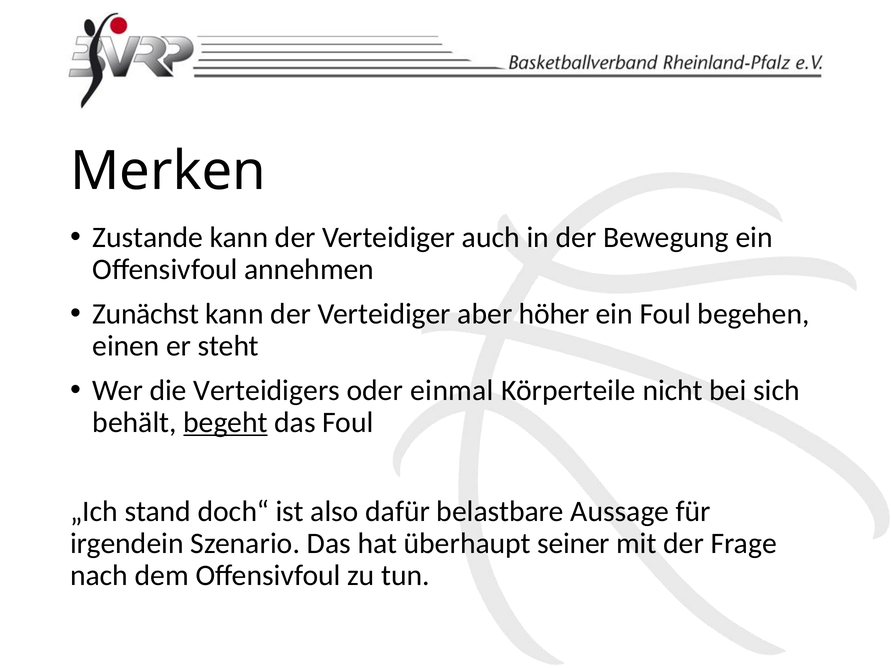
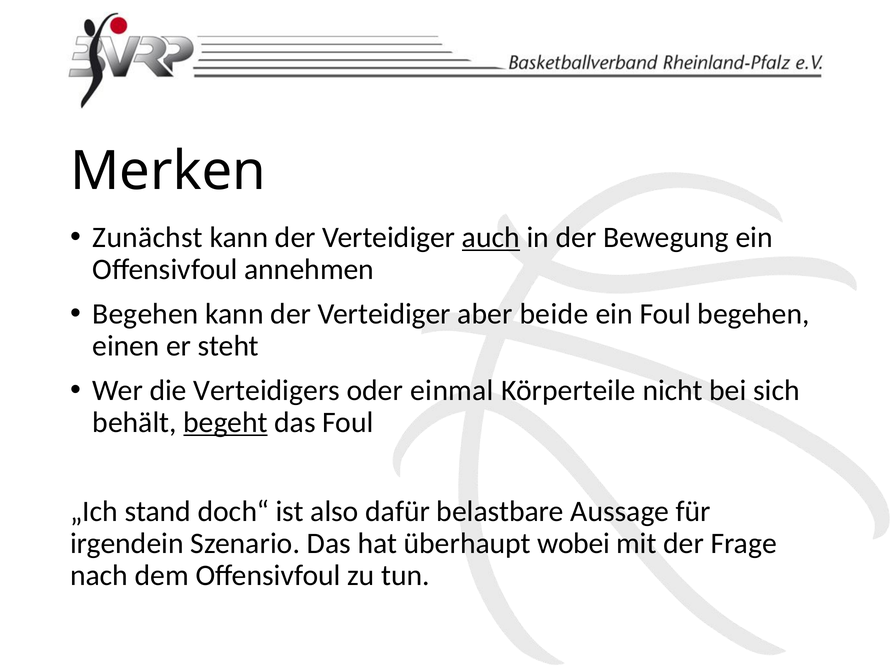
Zustande: Zustande -> Zunächst (148, 238)
auch underline: none -> present (491, 238)
Zunächst: Zunächst -> Begehen (145, 314)
höher: höher -> beide (554, 314)
seiner: seiner -> wobei (574, 544)
